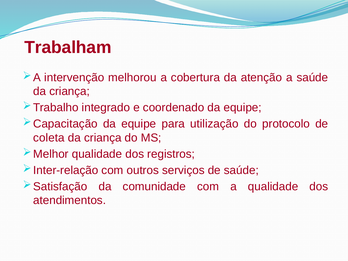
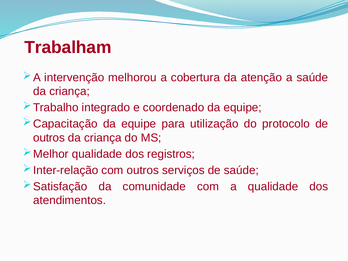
coleta: coleta -> outros (49, 138)
